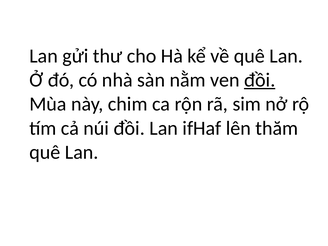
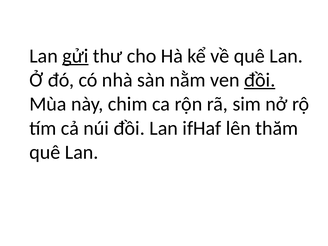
gửi underline: none -> present (75, 56)
